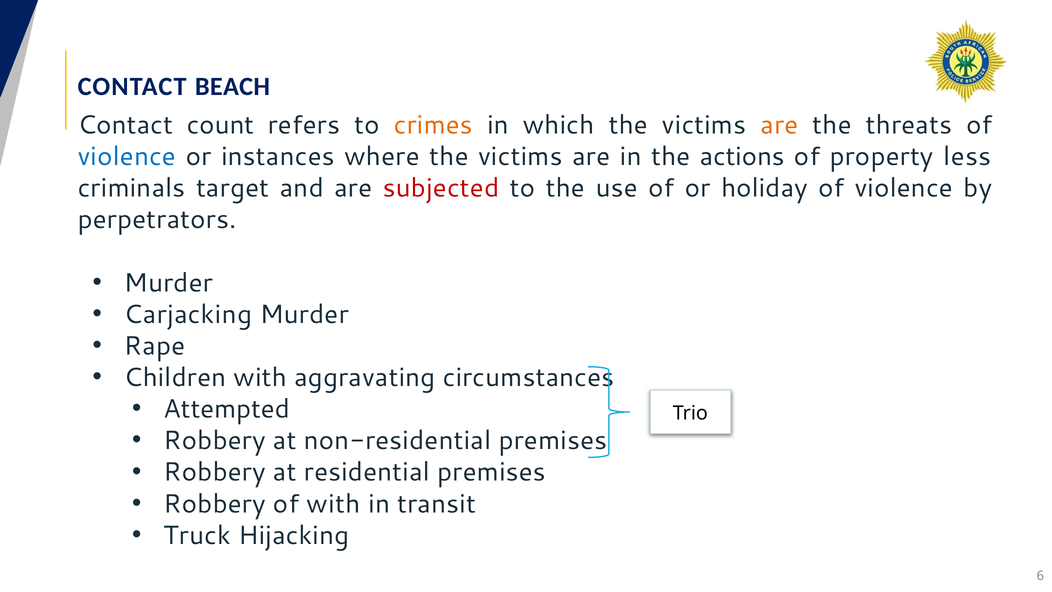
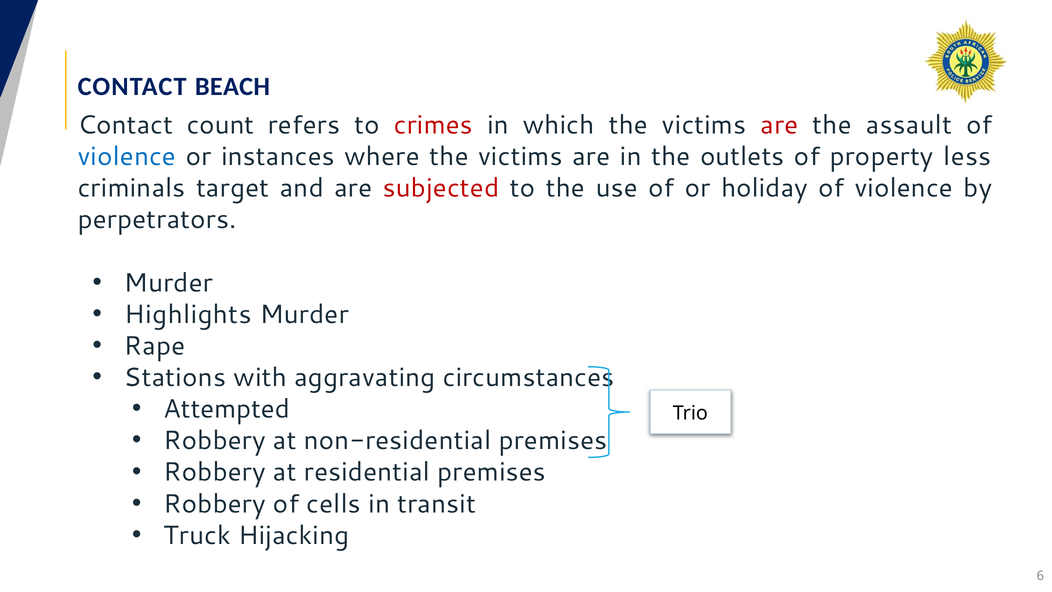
crimes colour: orange -> red (433, 125)
are colour: orange -> red (779, 125)
threats: threats -> assault (909, 125)
actions: actions -> outlets (742, 156)
Carjacking: Carjacking -> Highlights (188, 314)
Children: Children -> Stations (175, 377)
of with: with -> cells (334, 504)
